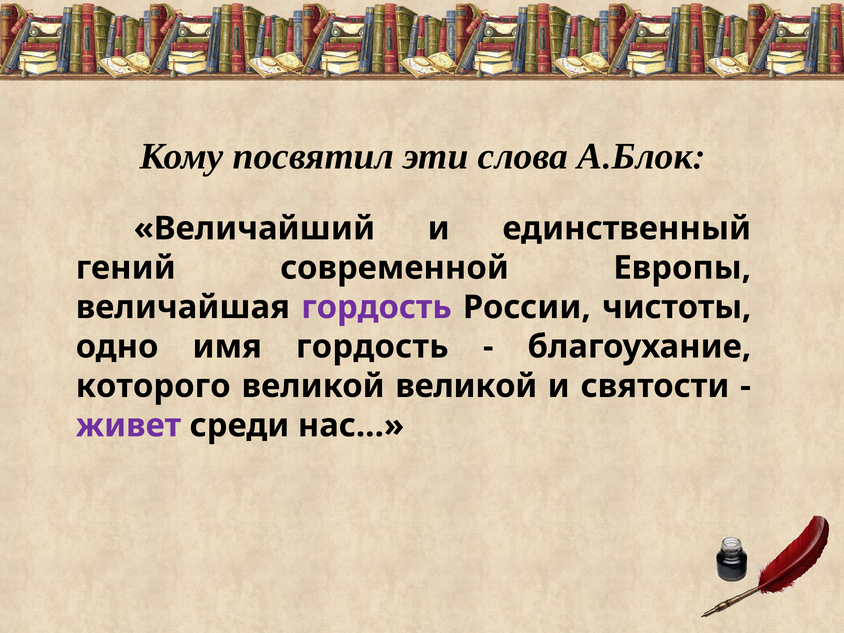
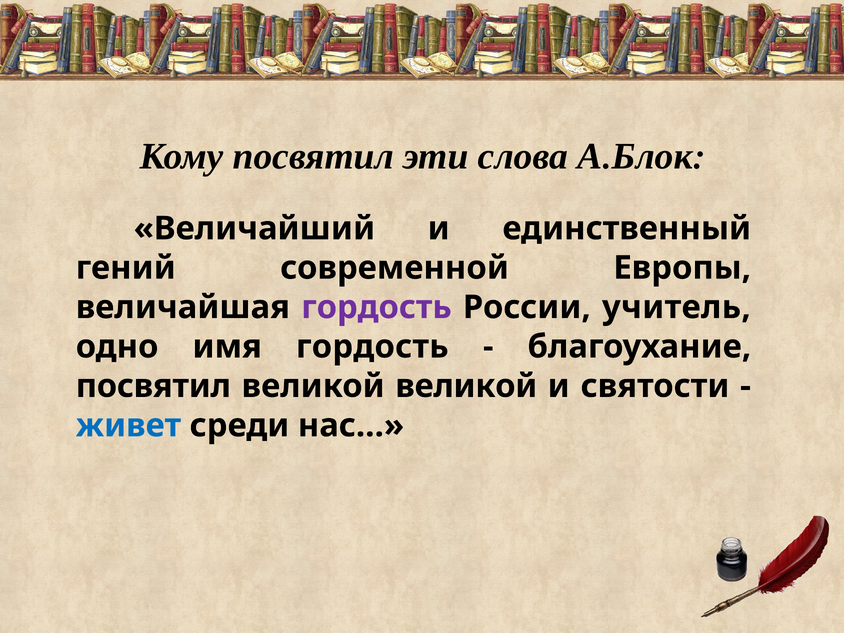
чистоты: чистоты -> учитель (676, 307)
которого: которого -> посвятил (153, 386)
живет colour: purple -> blue (128, 425)
